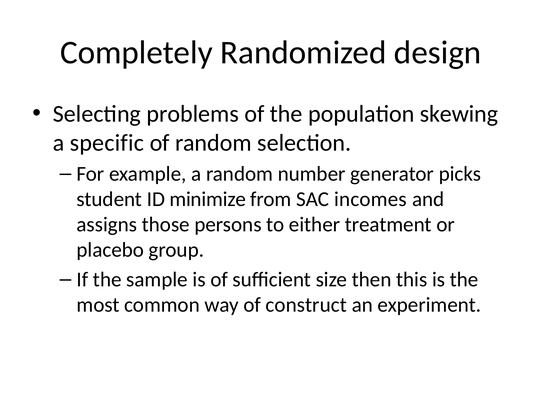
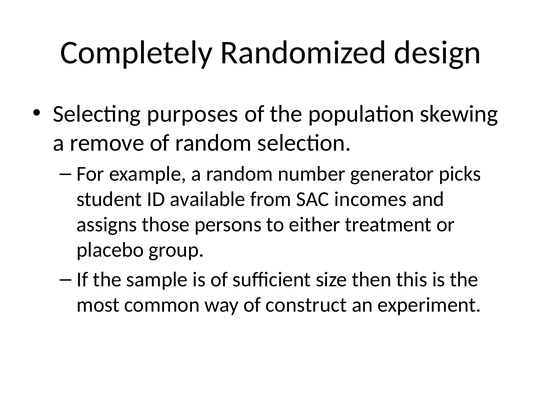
problems: problems -> purposes (193, 114)
specific: specific -> remove (107, 143)
minimize: minimize -> available (208, 199)
